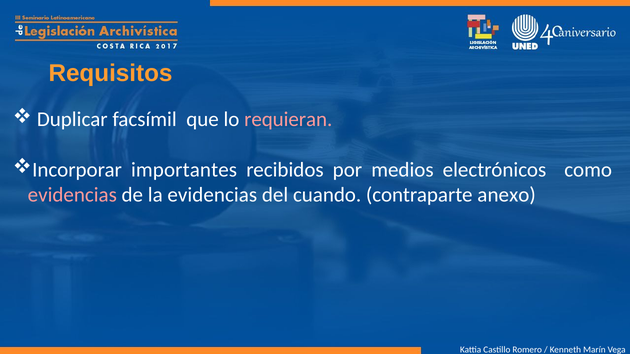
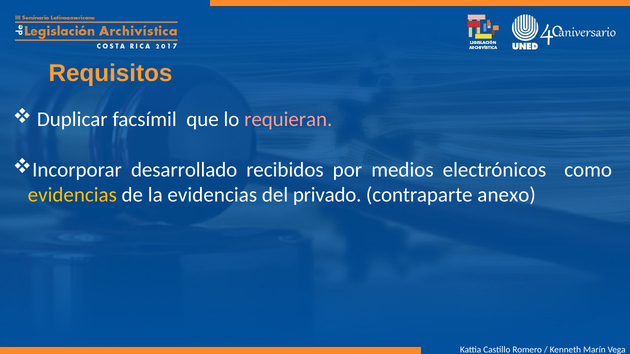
importantes: importantes -> desarrollado (184, 170)
evidencias colour: pink -> yellow (72, 195)
cuando: cuando -> privado (327, 195)
